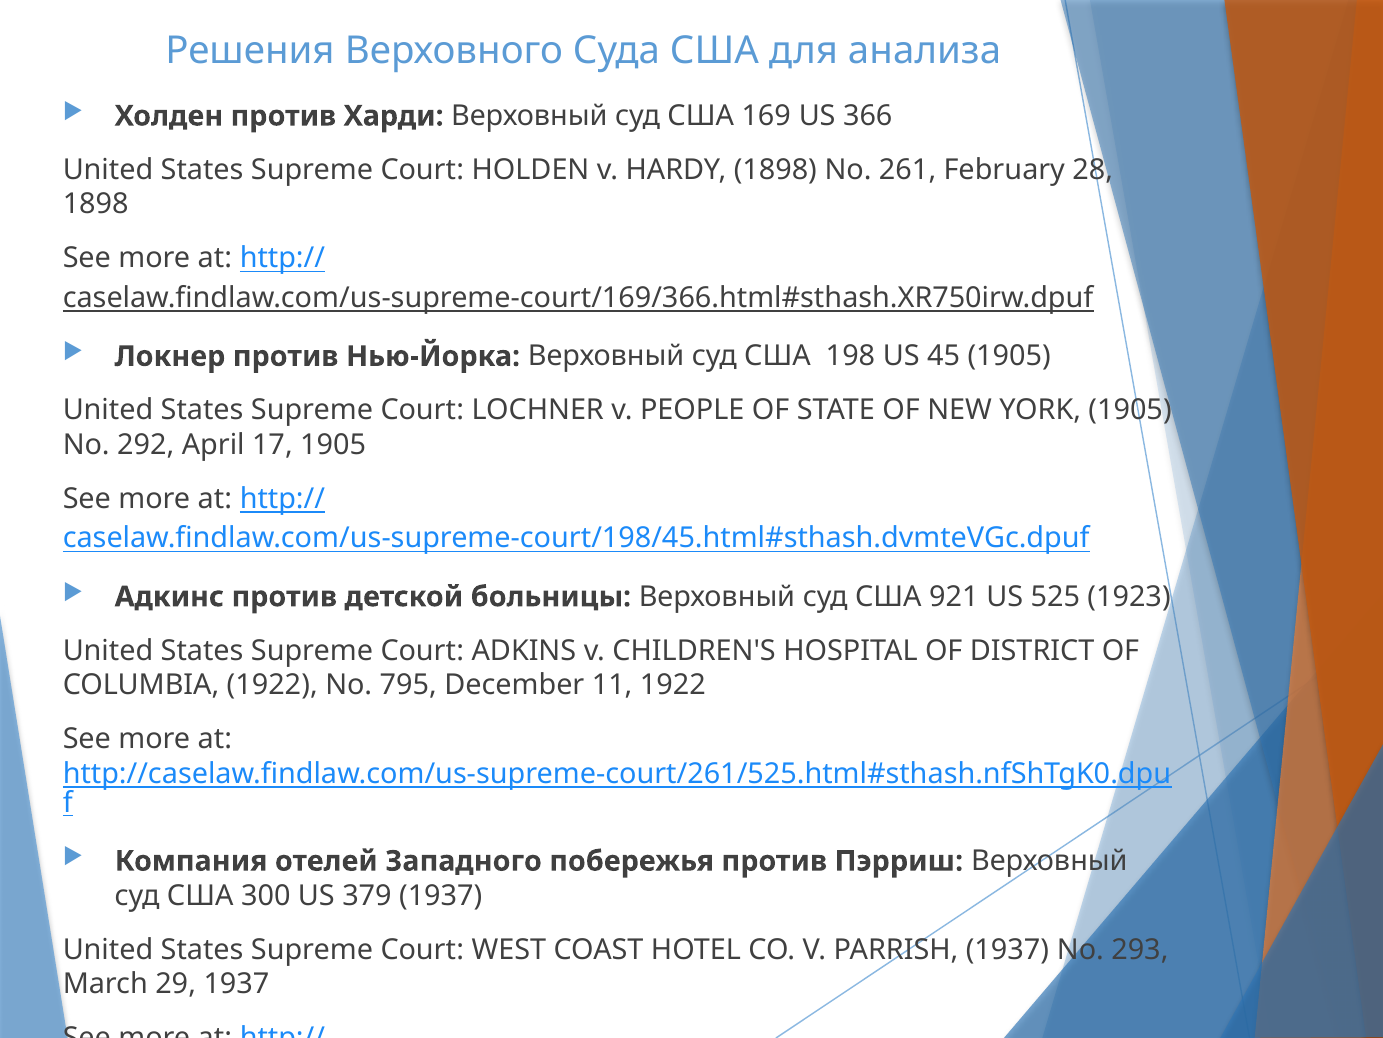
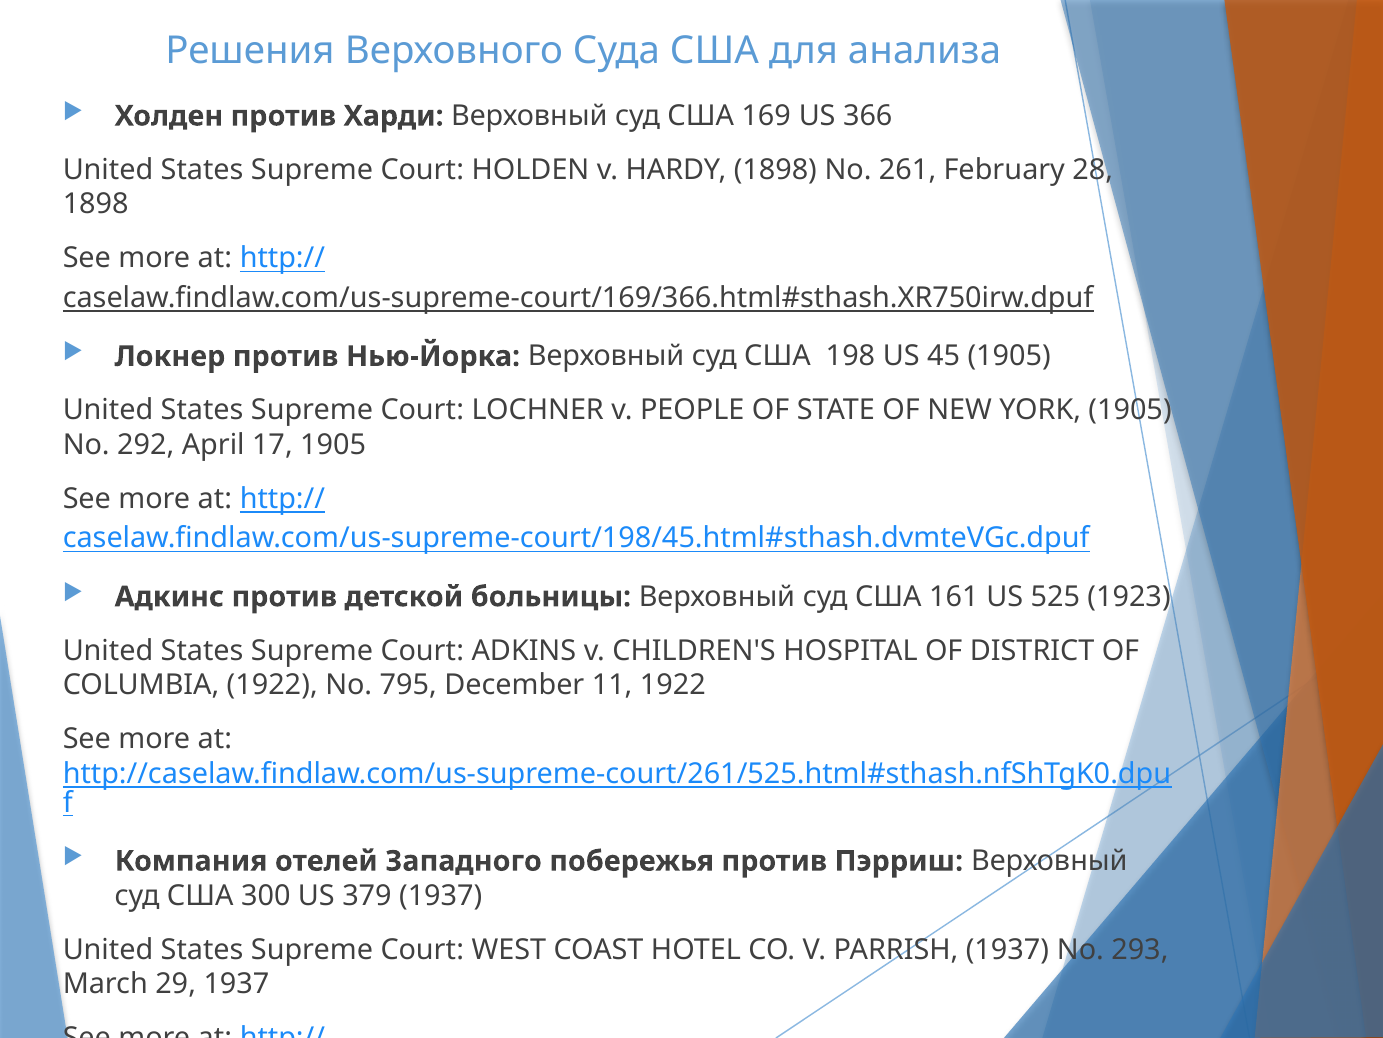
921: 921 -> 161 (954, 596)
